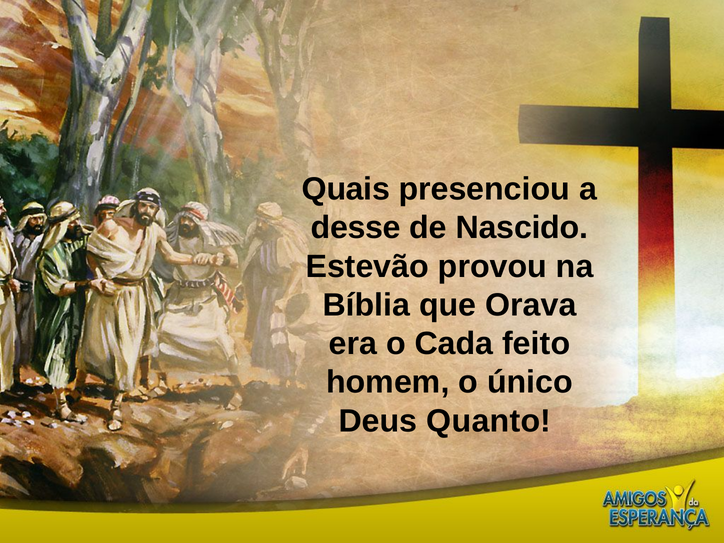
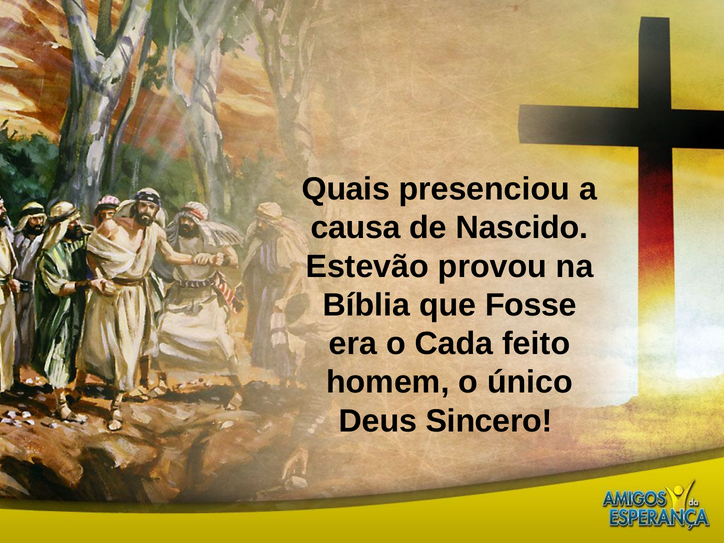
desse: desse -> causa (356, 228)
Orava: Orava -> Fosse (531, 305)
Quanto: Quanto -> Sincero (489, 421)
